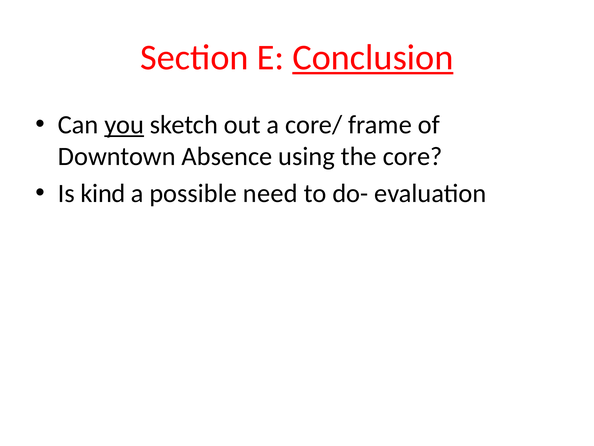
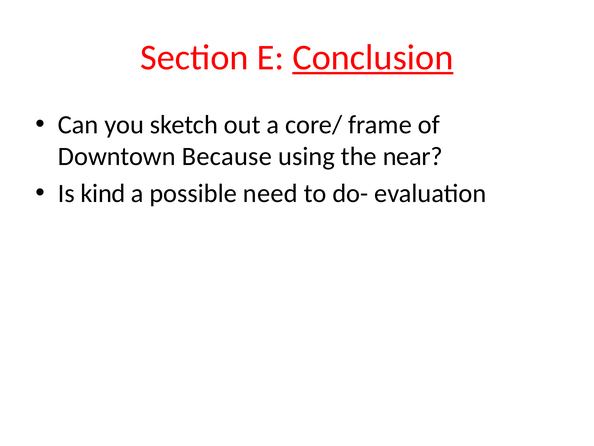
you underline: present -> none (124, 125)
Absence: Absence -> Because (227, 156)
core: core -> near (413, 156)
